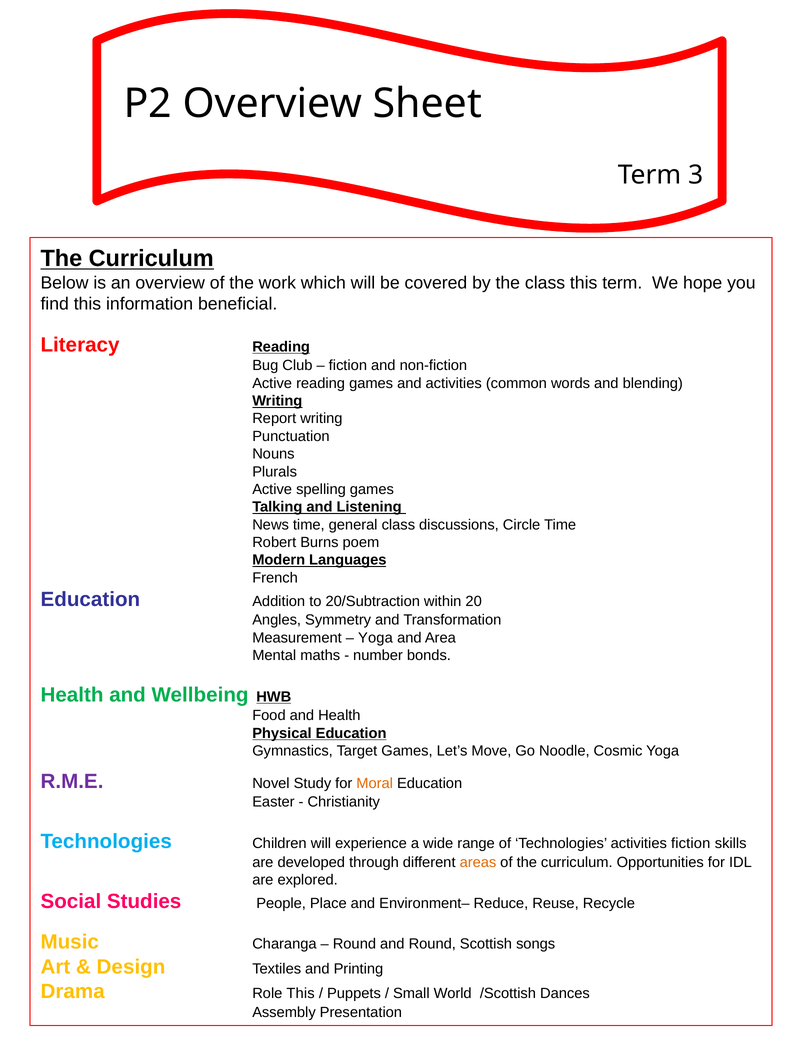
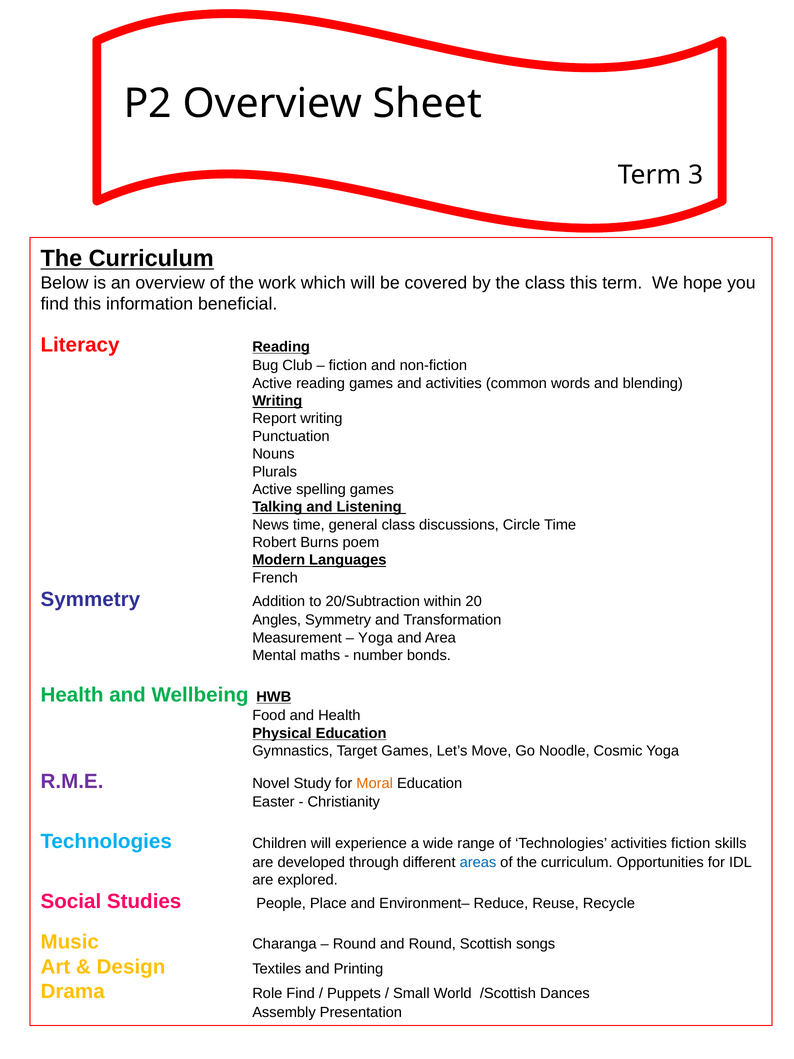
Education: Education -> Symmetry (90, 599)
areas colour: orange -> blue (478, 862)
Role This: This -> Find (301, 993)
